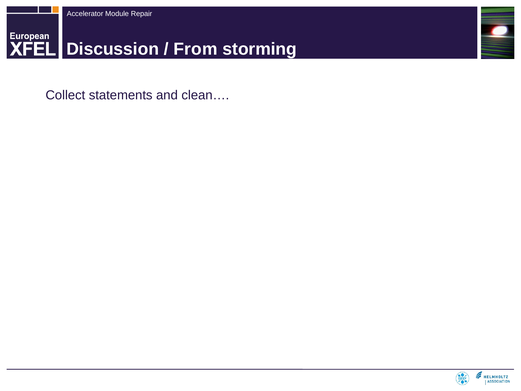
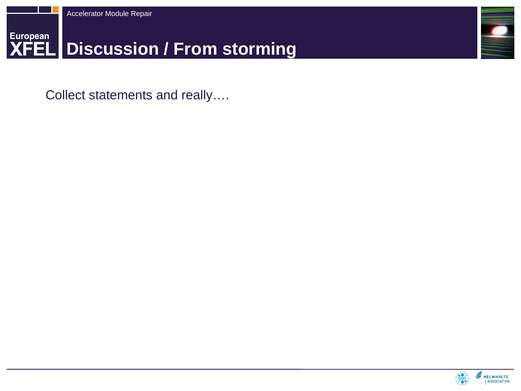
clean…: clean… -> really… (205, 95)
